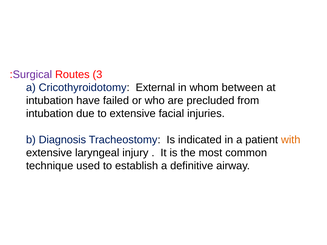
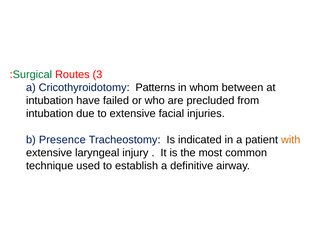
Surgical colour: purple -> green (32, 74)
External: External -> Patterns (155, 88)
Diagnosis: Diagnosis -> Presence (62, 140)
